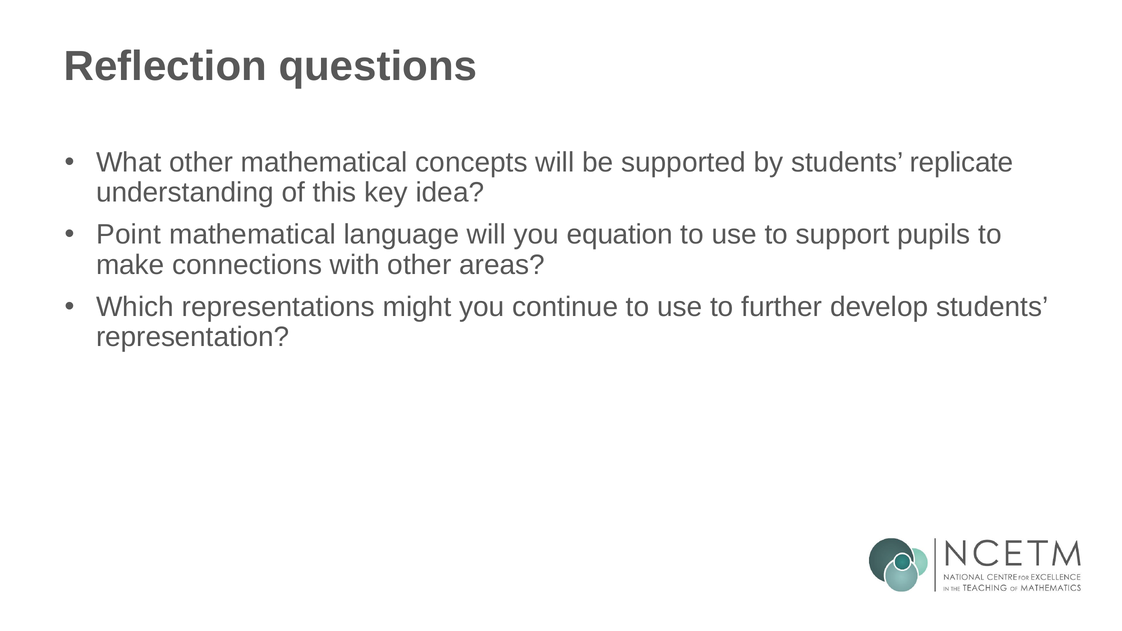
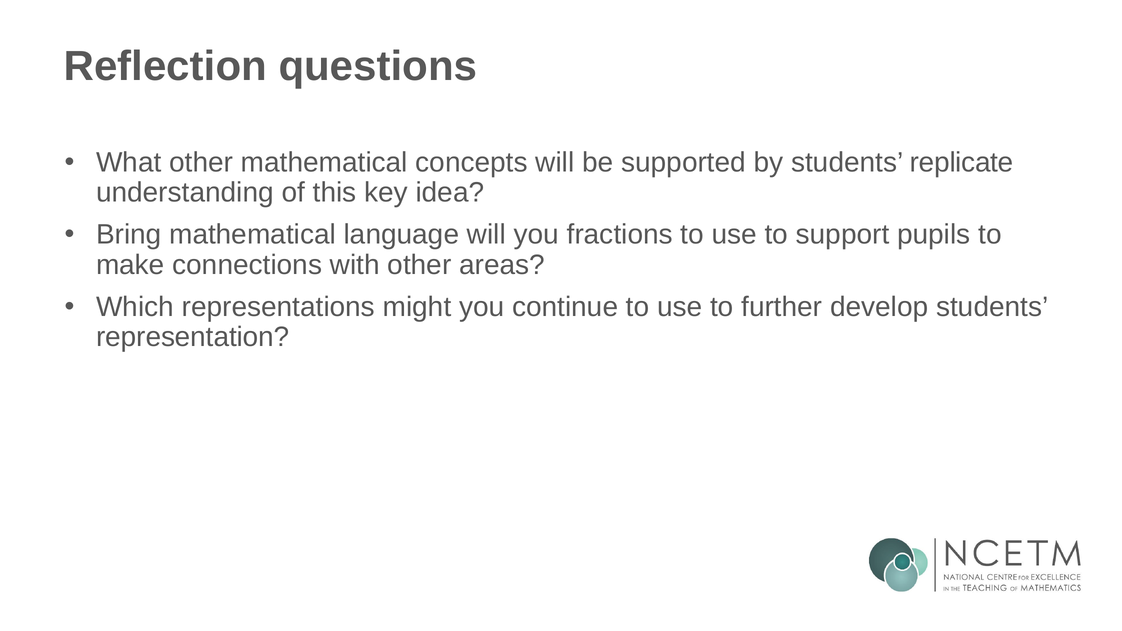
Point: Point -> Bring (129, 235)
equation: equation -> fractions (620, 235)
